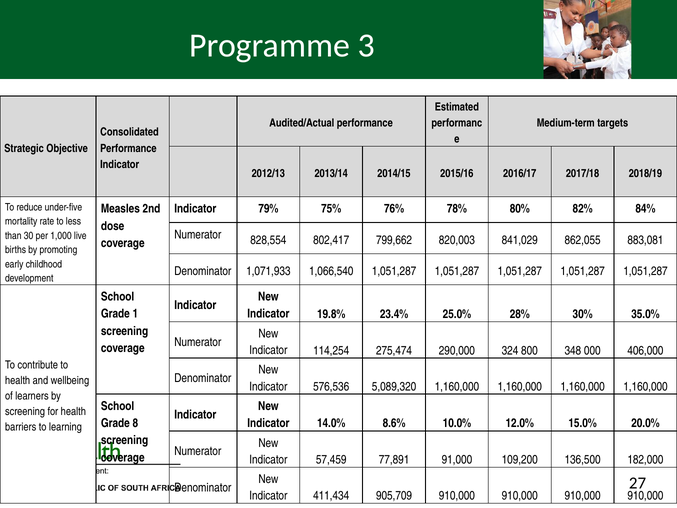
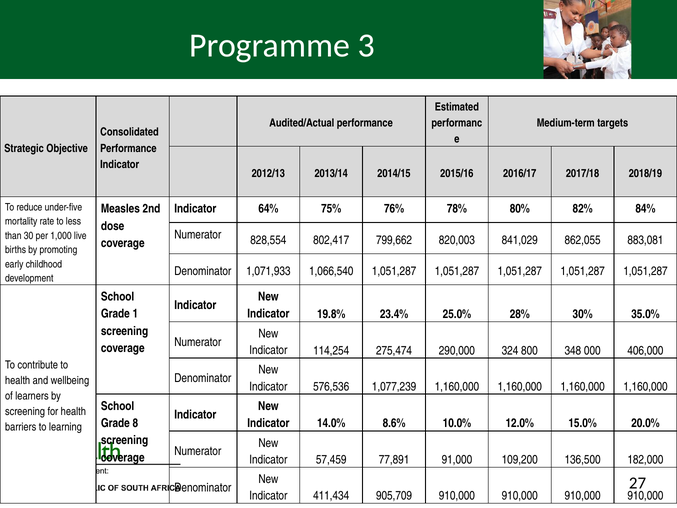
79%: 79% -> 64% (268, 209)
5,089,320: 5,089,320 -> 1,077,239 (394, 386)
